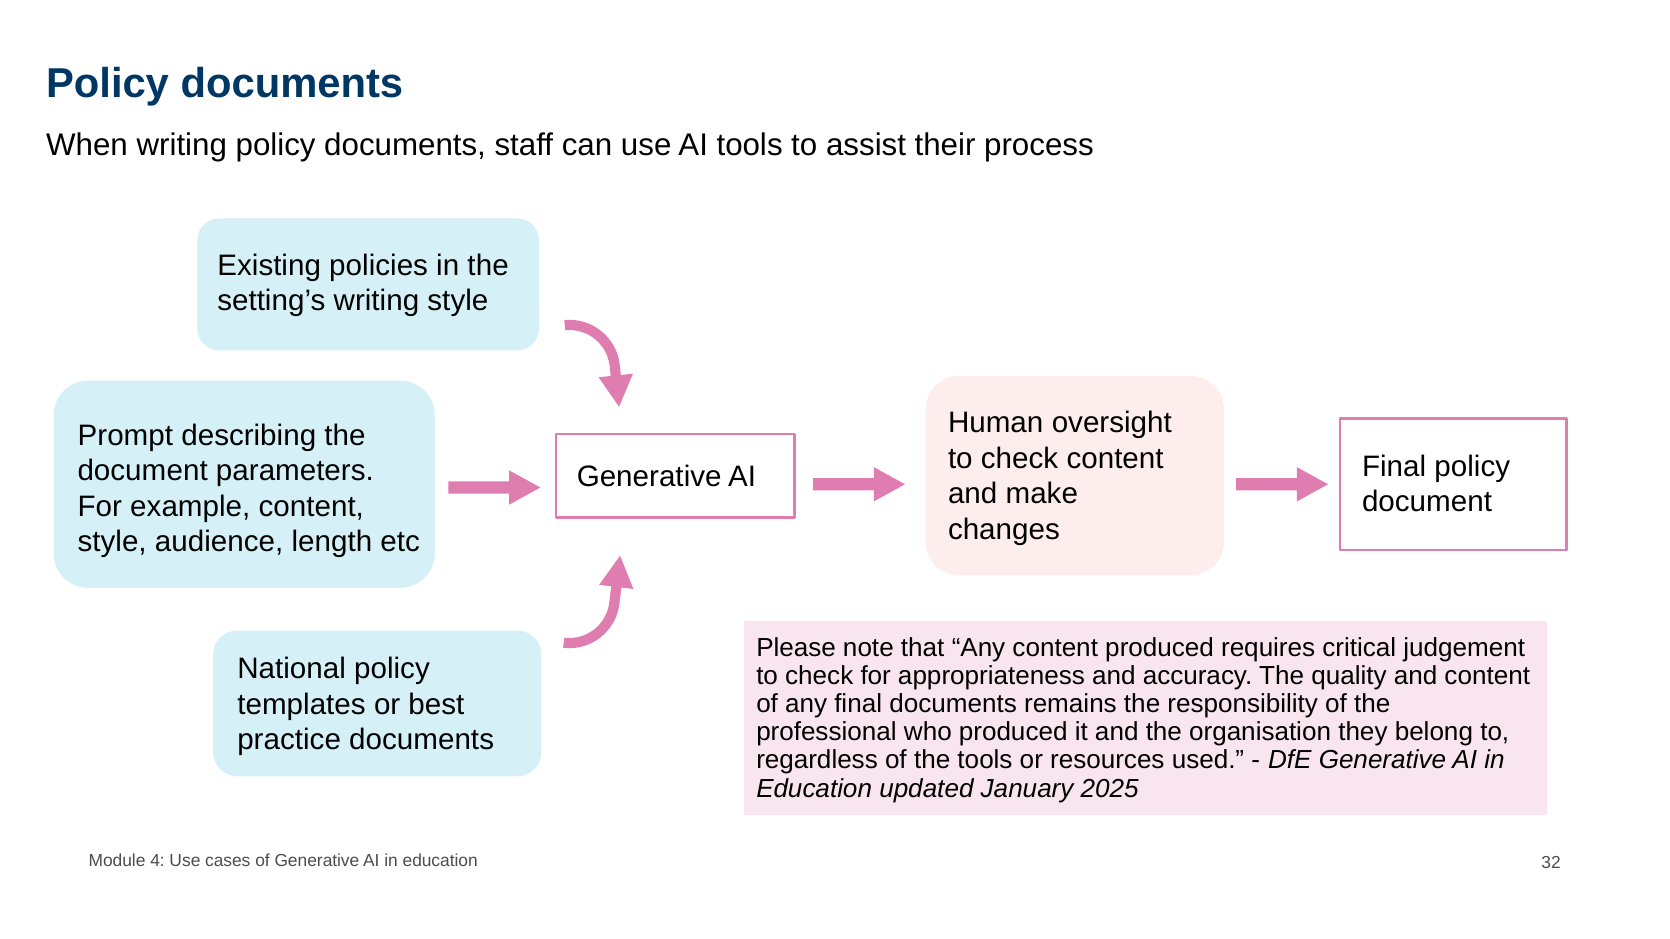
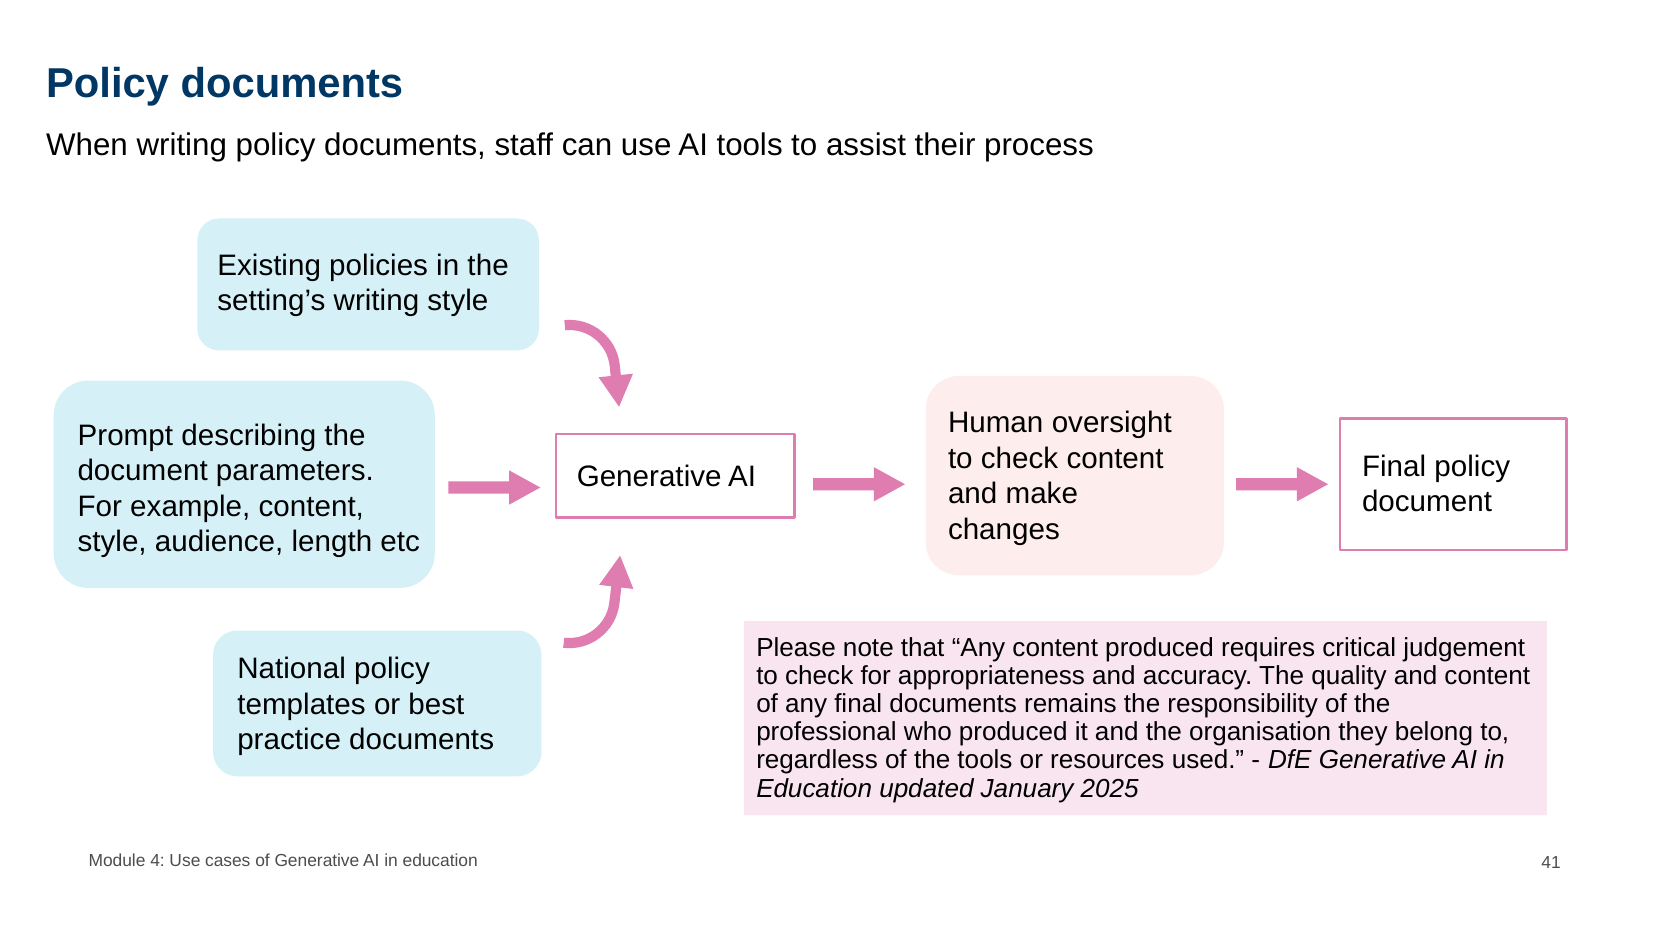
32: 32 -> 41 (1551, 863)
